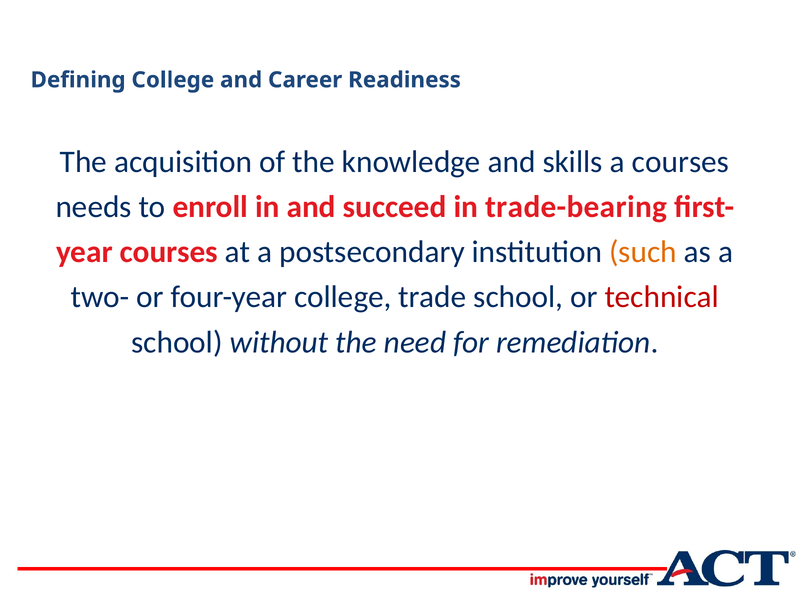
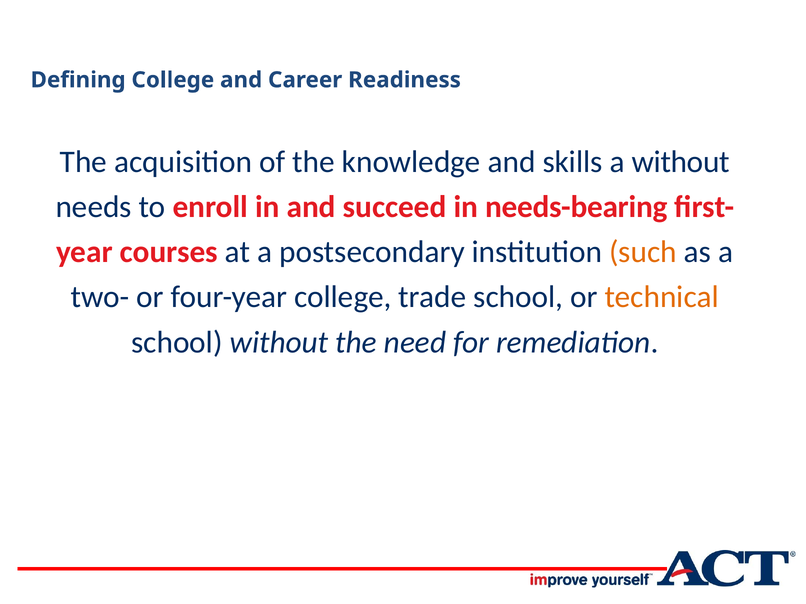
a courses: courses -> without (681, 162)
trade-bearing: trade-bearing -> needs-bearing (576, 207)
technical colour: red -> orange (662, 297)
